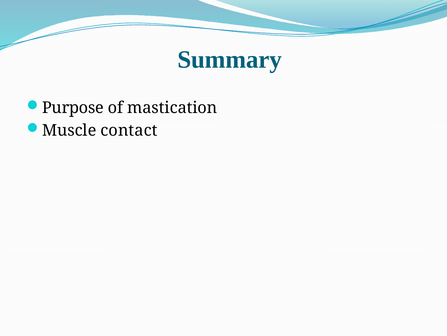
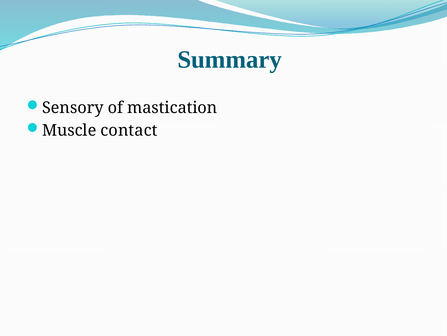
Purpose: Purpose -> Sensory (73, 108)
